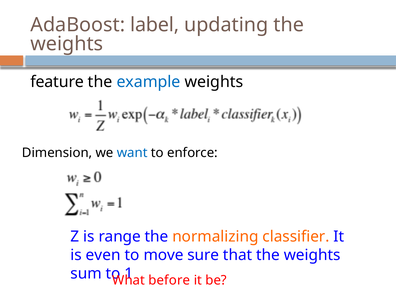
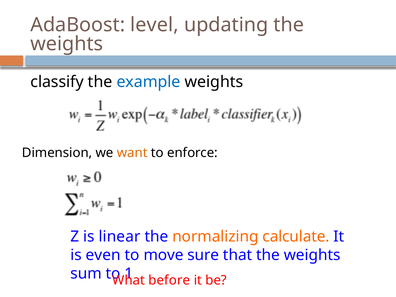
label: label -> level (154, 25)
feature: feature -> classify (57, 82)
want colour: blue -> orange (132, 153)
range: range -> linear (119, 237)
classifier: classifier -> calculate (296, 237)
